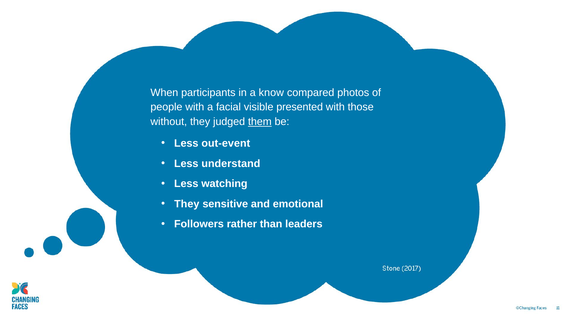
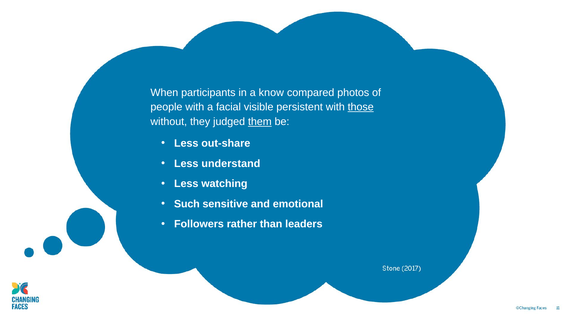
presented: presented -> persistent (300, 107)
those underline: none -> present (361, 107)
out-event: out-event -> out-share (226, 143)
They: They -> Such (187, 204)
